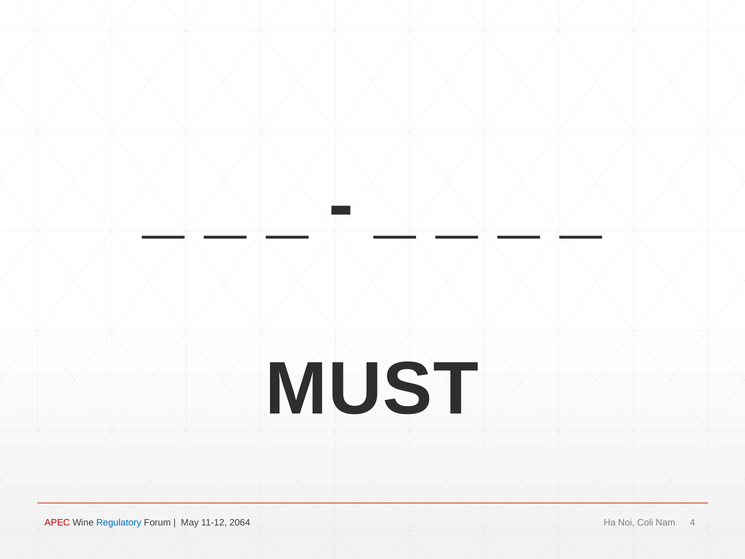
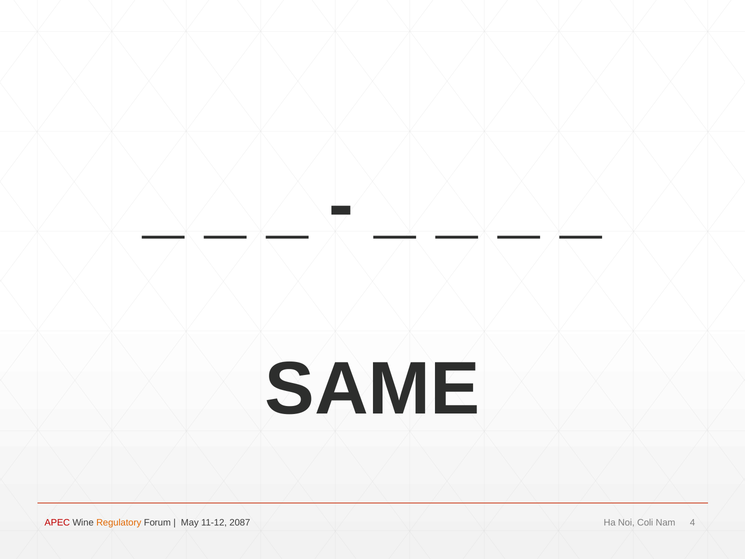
MUST: MUST -> SAME (372, 389)
Regulatory colour: blue -> orange (119, 522)
2064: 2064 -> 2087 (240, 522)
